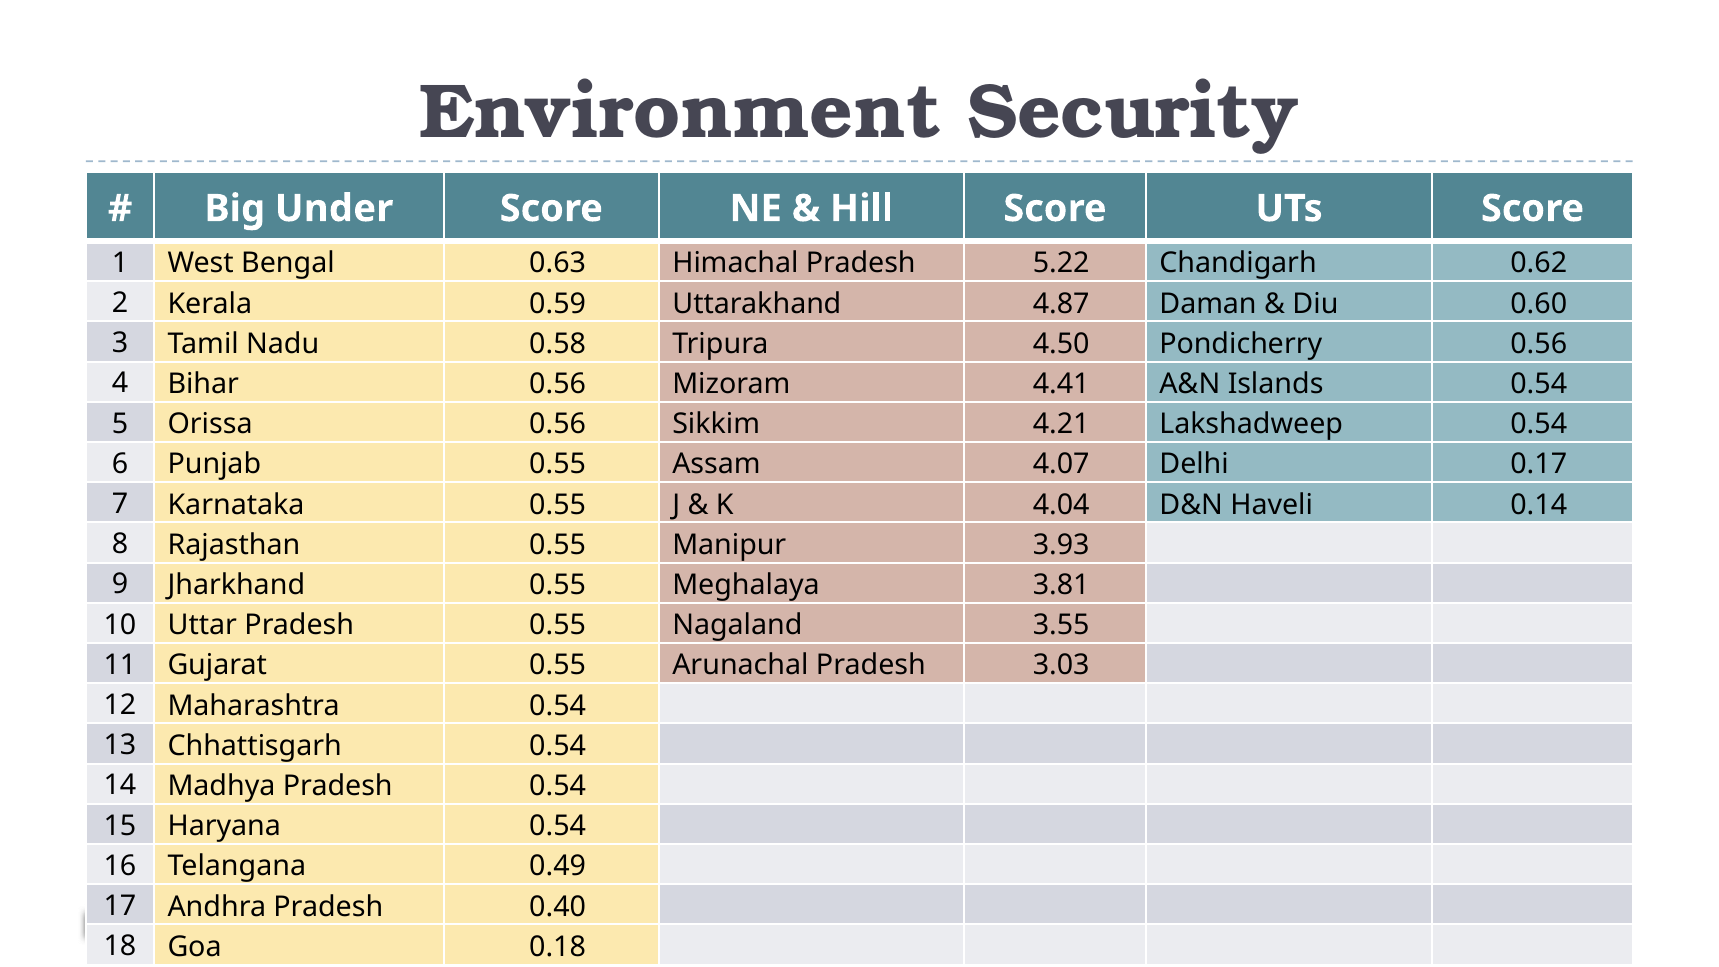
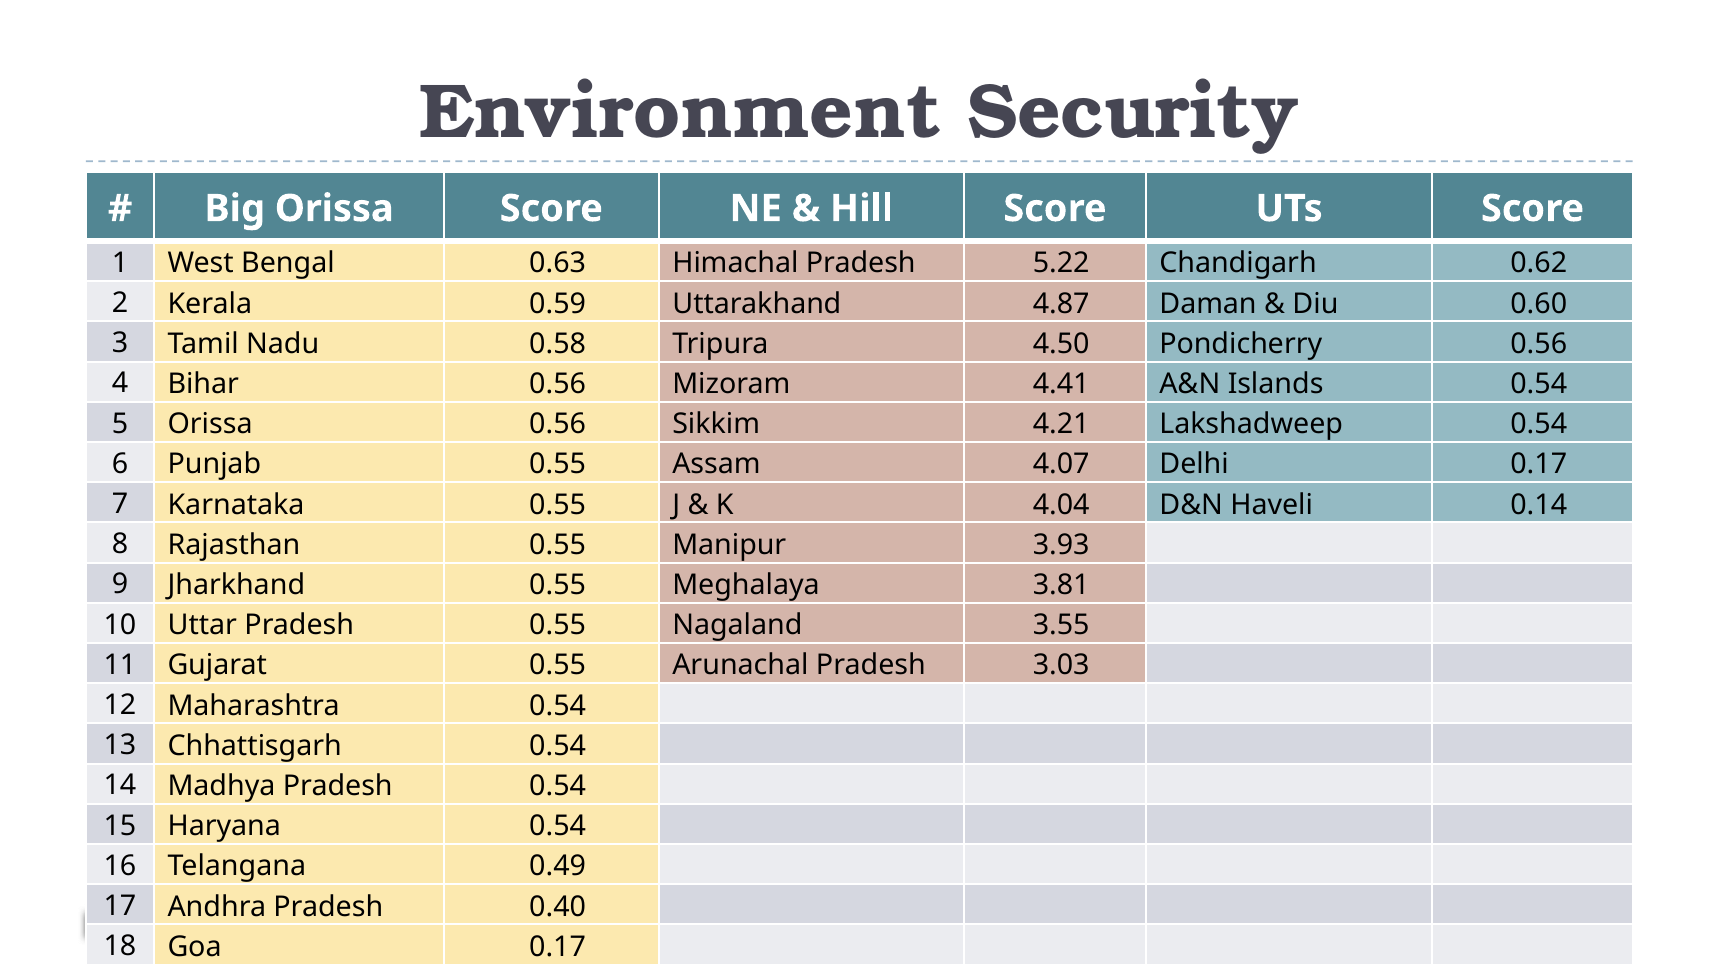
Big Under: Under -> Orissa (334, 209)
Goa 0.18: 0.18 -> 0.17 (558, 947)
